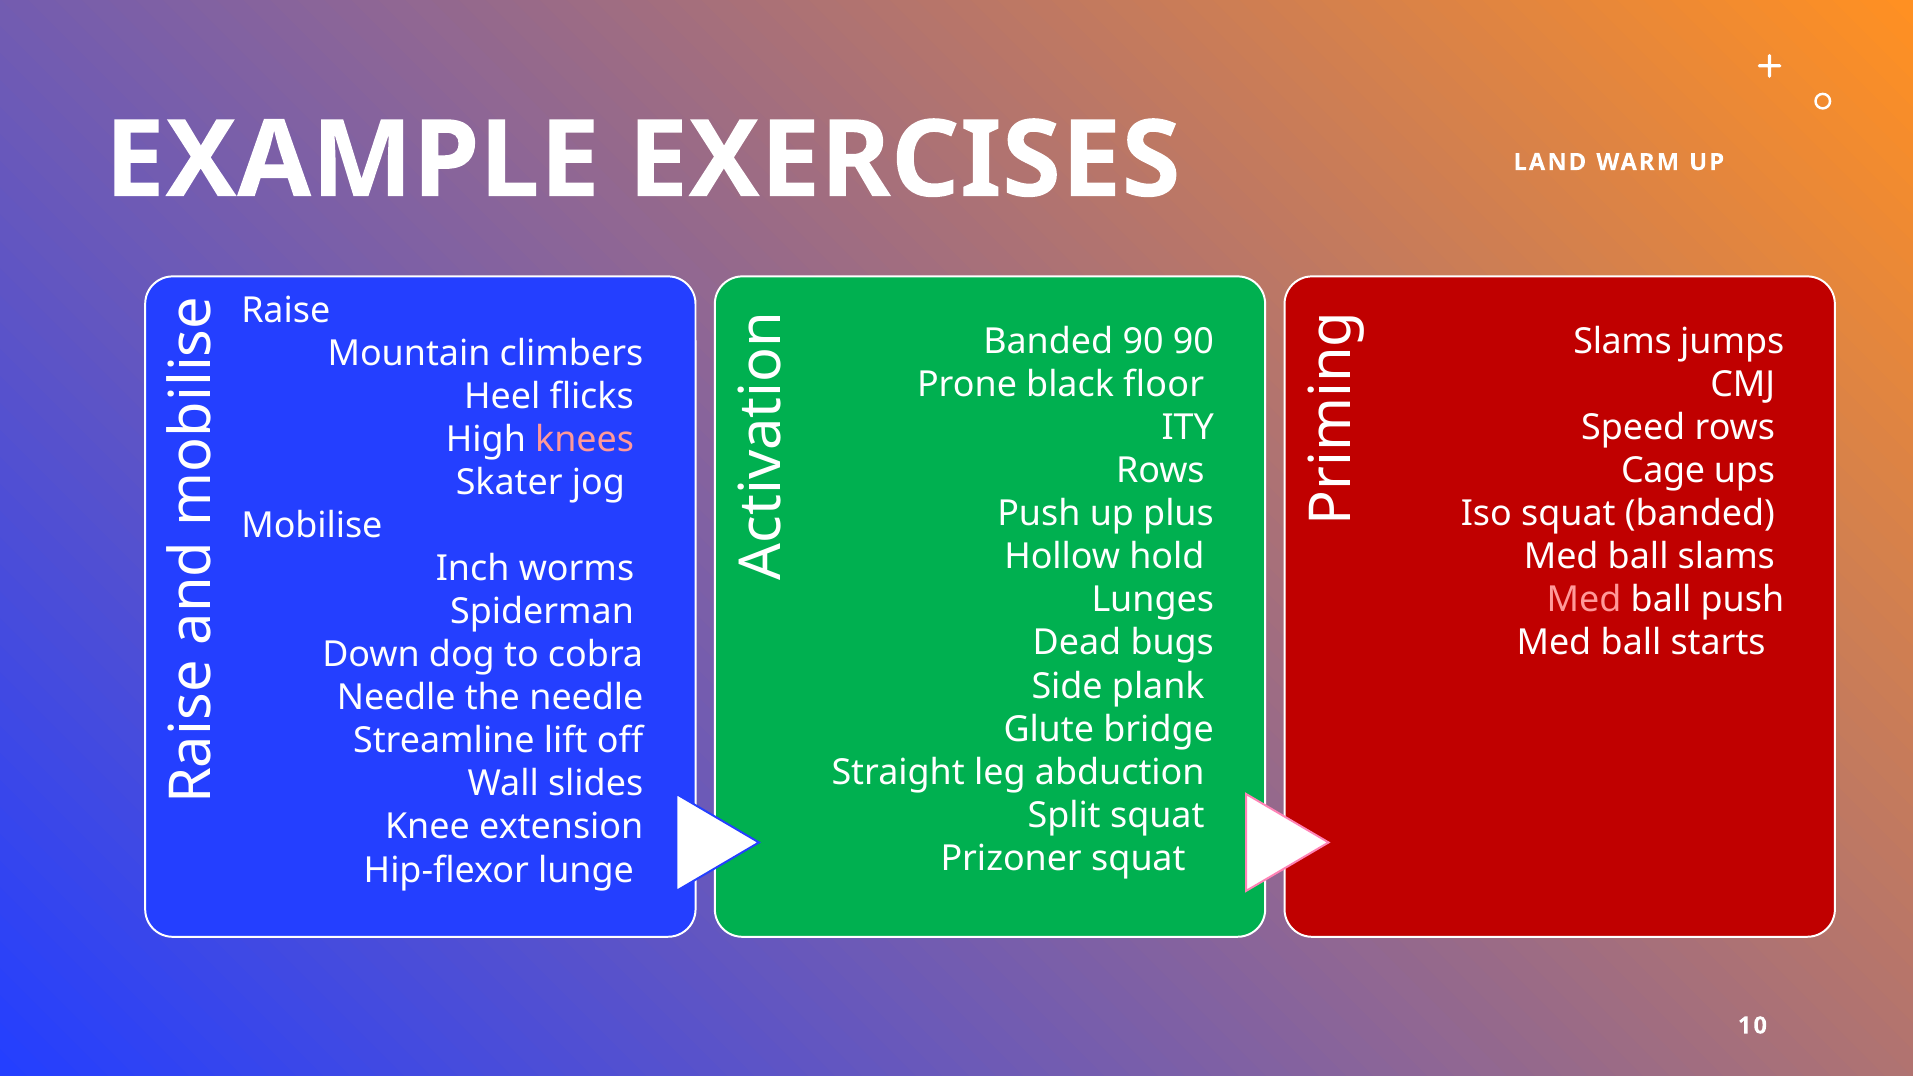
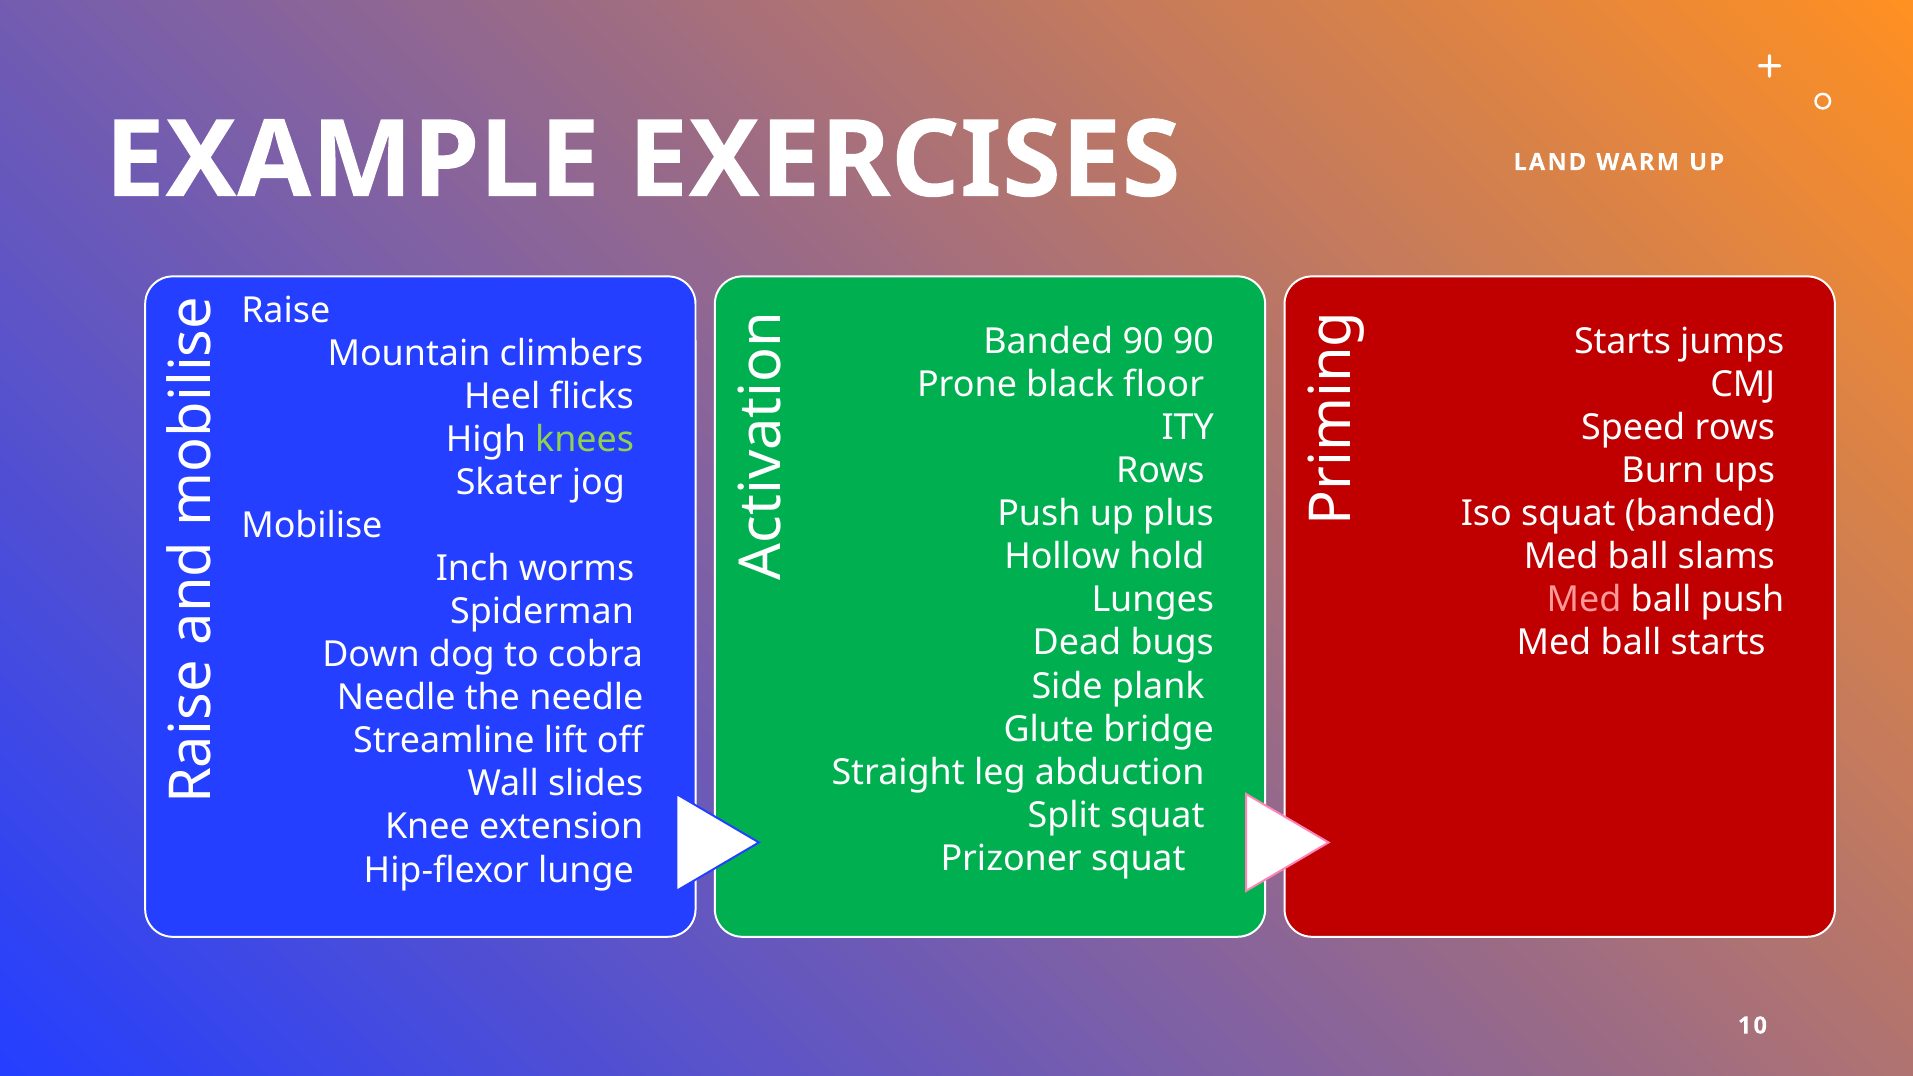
Slams: Slams -> Starts (1623, 342)
knees colour: pink -> light green (585, 440)
Cage: Cage -> Burn (1663, 471)
